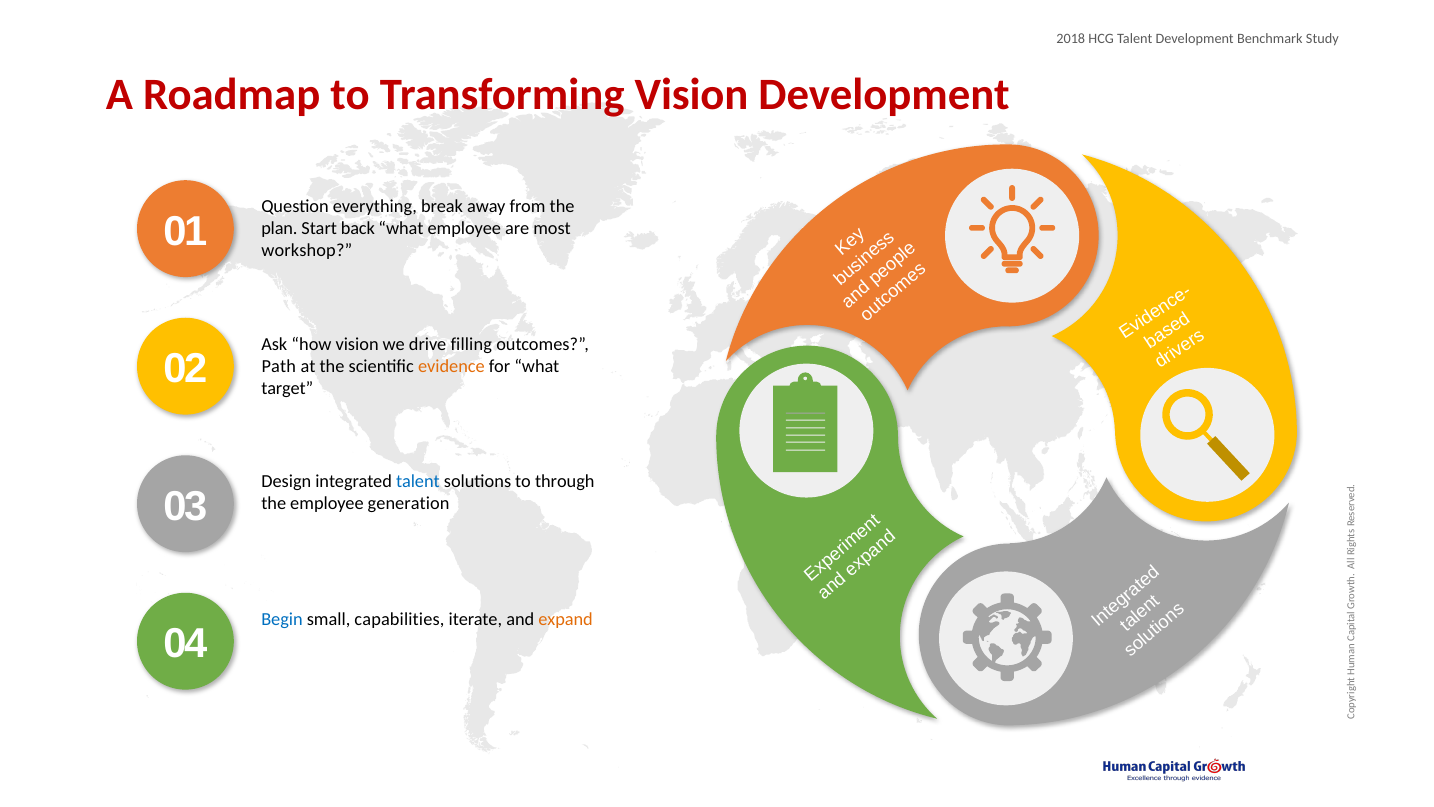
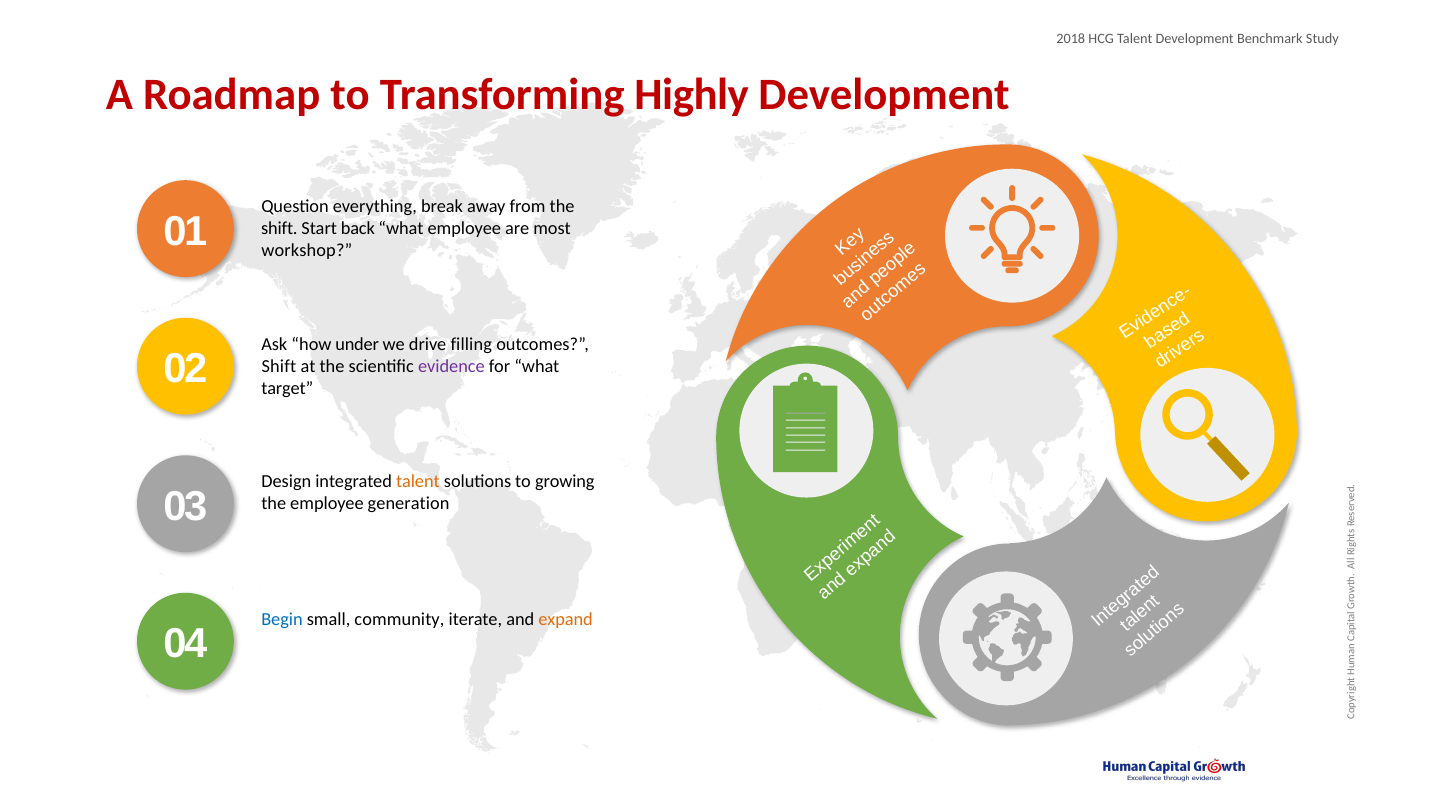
Transforming Vision: Vision -> Highly (692, 94)
plan: plan -> shift (279, 228)
how vision: vision -> under (357, 344)
Path: Path -> Shift (279, 366)
evidence colour: orange -> purple (451, 366)
talent colour: blue -> orange (418, 481)
through: through -> growing (565, 481)
capabilities: capabilities -> community (399, 619)
